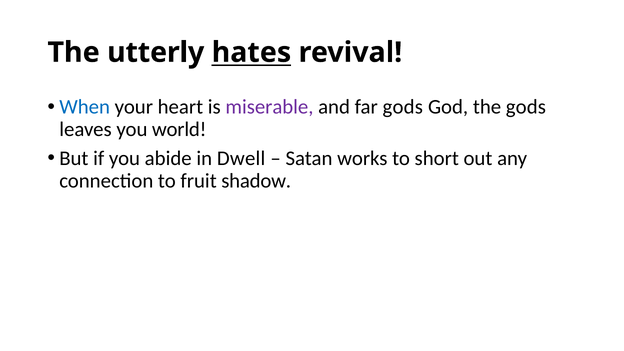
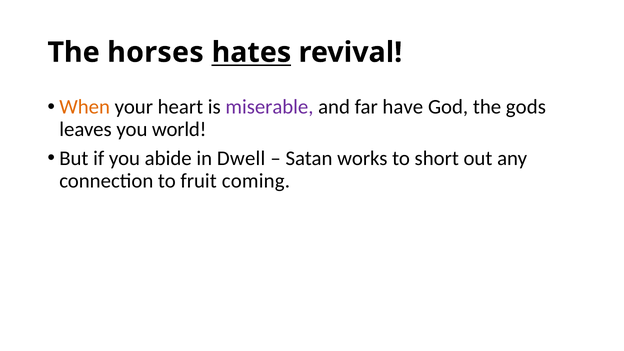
utterly: utterly -> horses (155, 52)
When colour: blue -> orange (85, 107)
far gods: gods -> have (403, 107)
shadow: shadow -> coming (256, 181)
